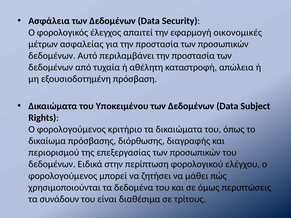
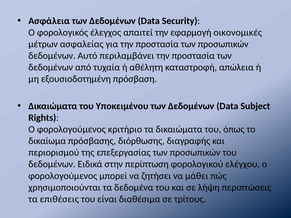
όμως: όμως -> λήψη (209, 188)
συνάδουν: συνάδουν -> επιθέσεις (59, 199)
